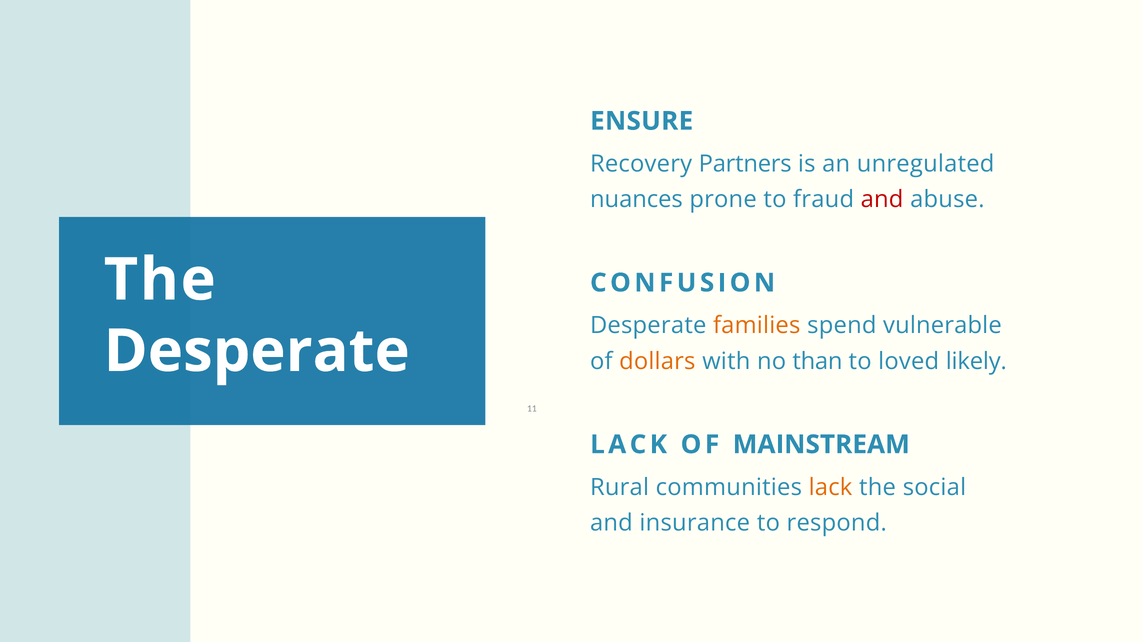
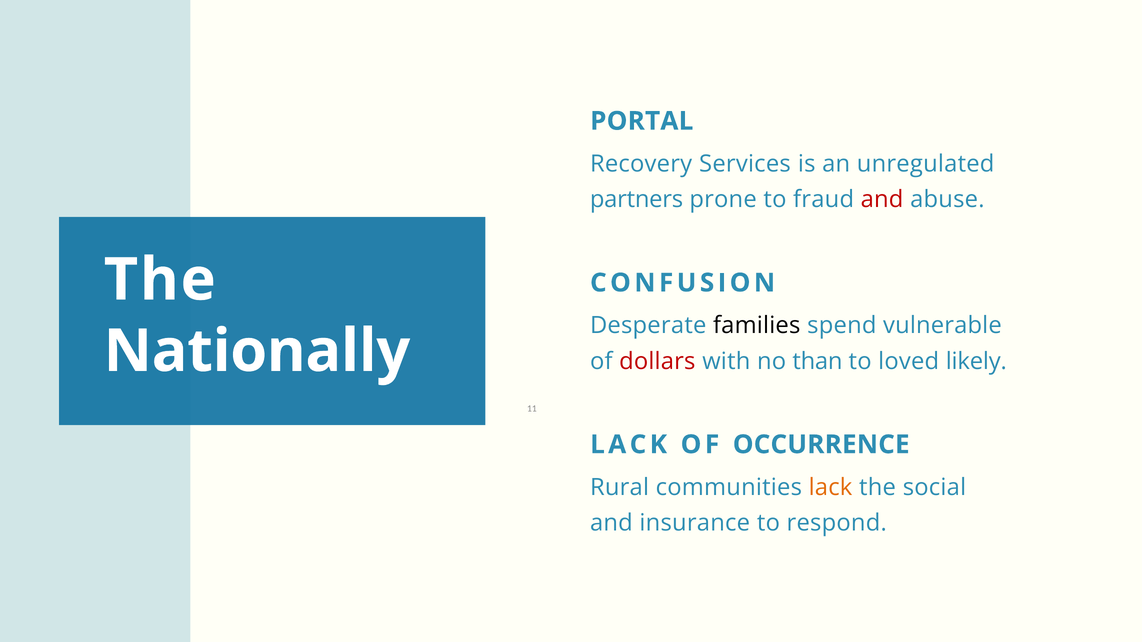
ENSURE: ENSURE -> PORTAL (642, 121)
Partners: Partners -> Services (745, 164)
nuances: nuances -> partners (637, 200)
families colour: orange -> black (757, 326)
Desperate: Desperate -> Nationally (257, 351)
dollars colour: orange -> red (657, 361)
MAINSTREAM: MAINSTREAM -> OCCURRENCE (821, 445)
